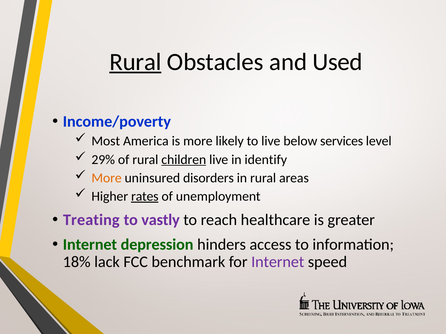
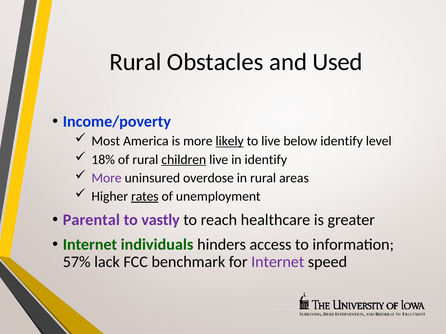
Rural underline: present -> none (135, 62)
likely underline: none -> present (230, 141)
below services: services -> identify (342, 141)
29%: 29% -> 18% (103, 160)
More colour: orange -> purple (107, 178)
disorders: disorders -> overdose (208, 178)
Treating: Treating -> Parental (91, 220)
depression: depression -> individuals (157, 245)
18%: 18% -> 57% (77, 262)
